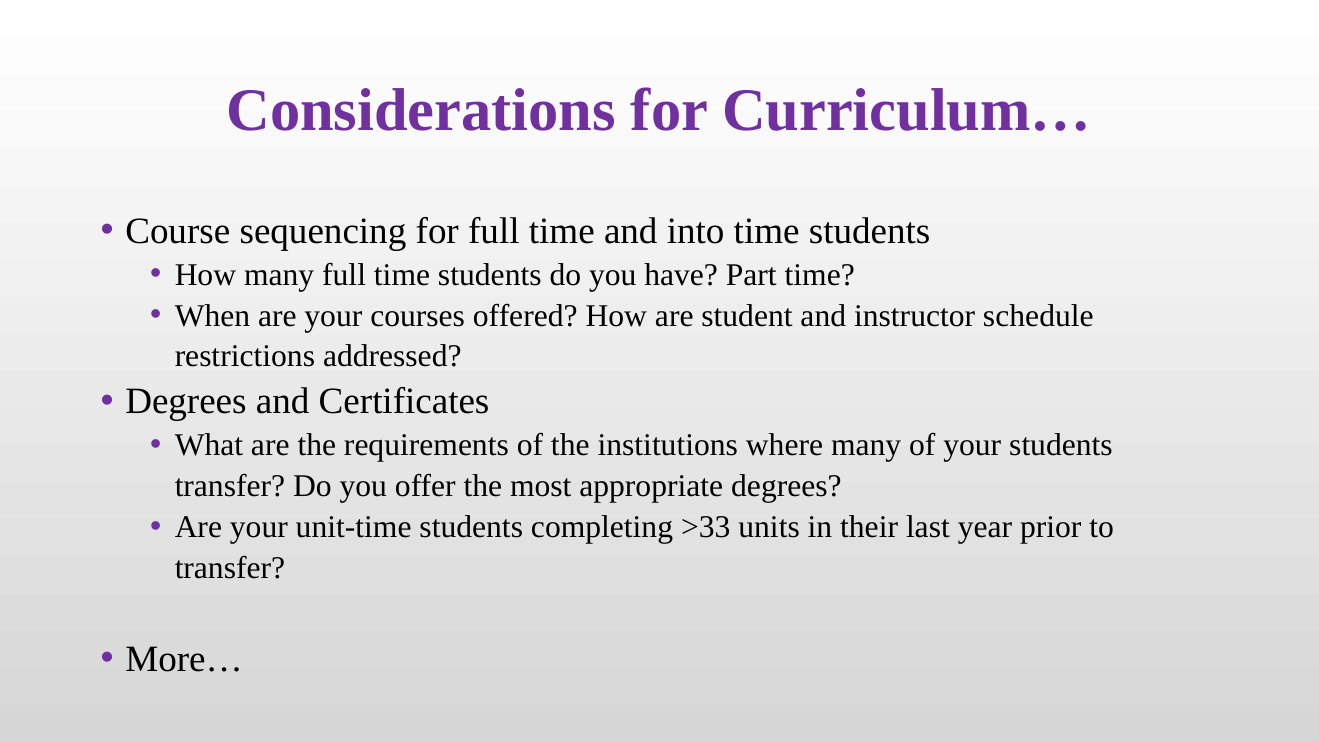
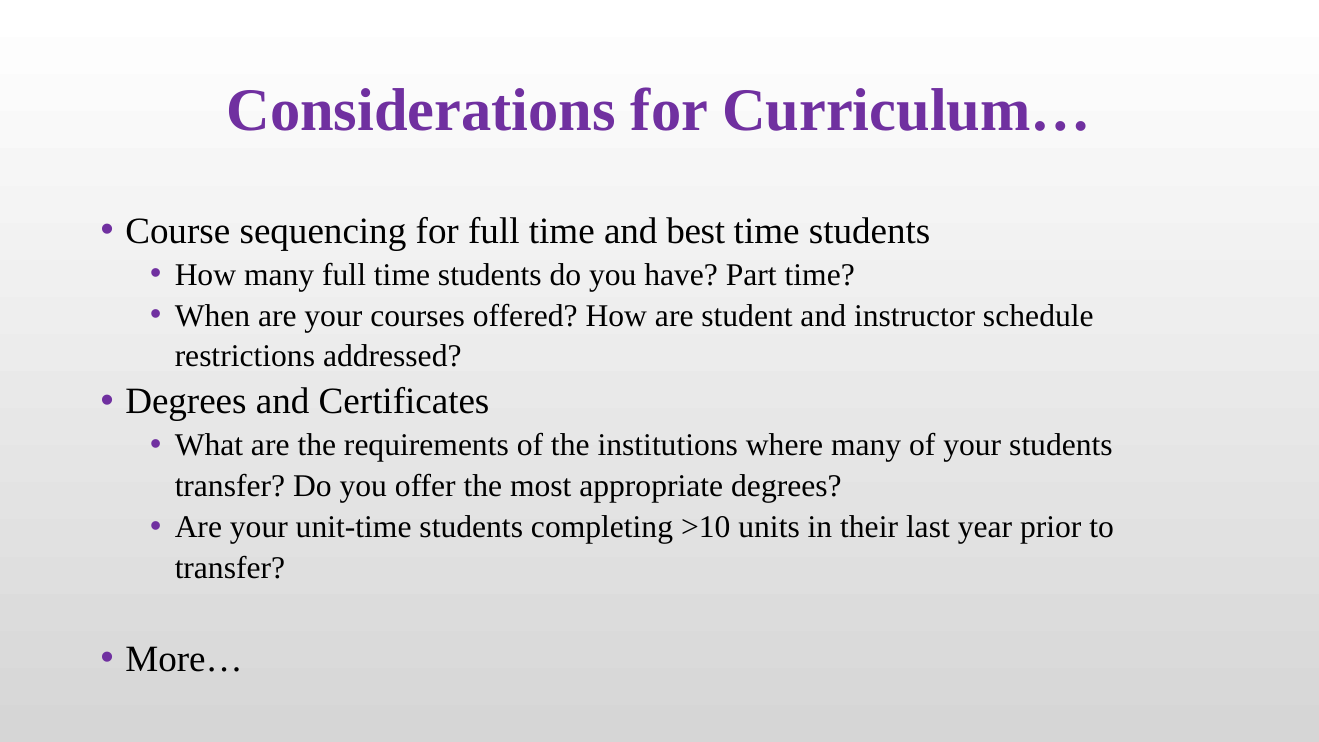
into: into -> best (696, 231)
>33: >33 -> >10 (706, 527)
